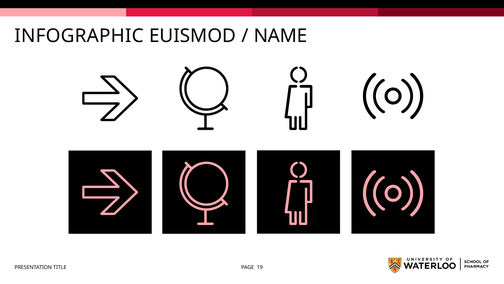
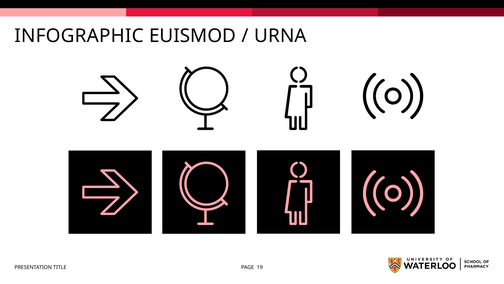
NAME: NAME -> URNA (280, 36)
